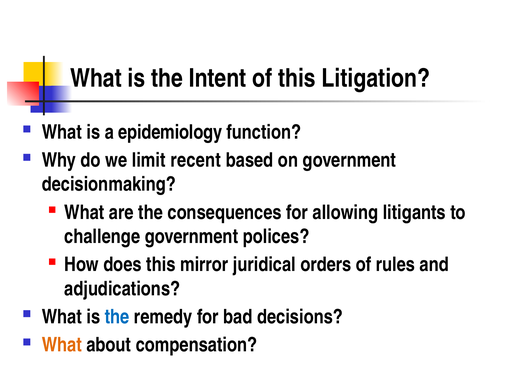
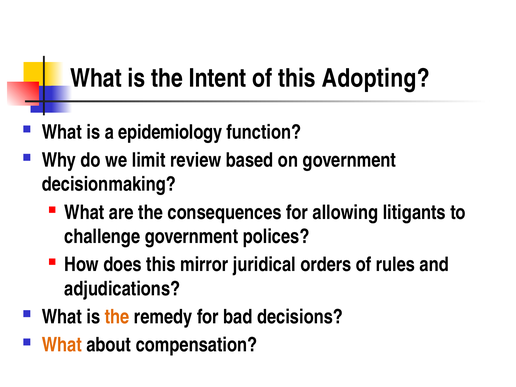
Litigation: Litigation -> Adopting (376, 78)
recent: recent -> review (196, 160)
the colour: blue -> orange (117, 317)
